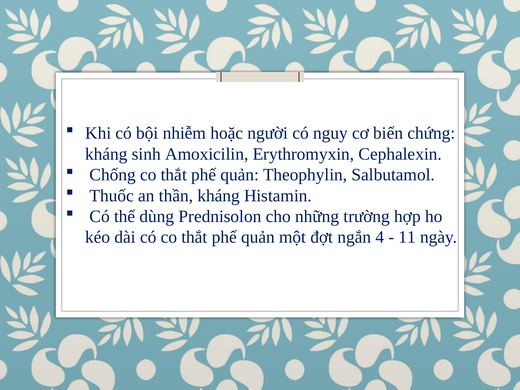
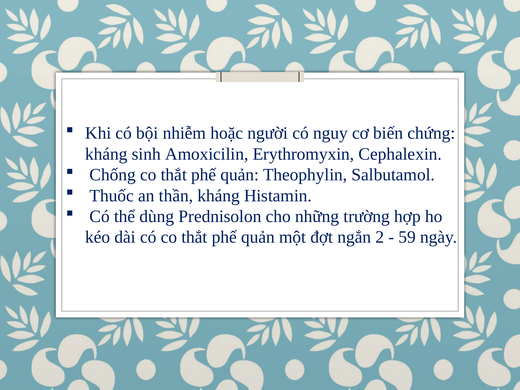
4: 4 -> 2 (380, 237)
11: 11 -> 59 (407, 237)
